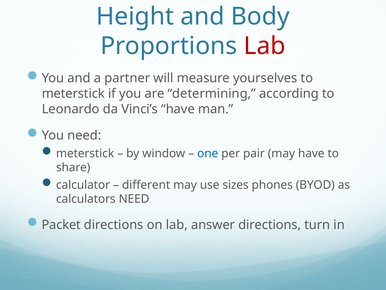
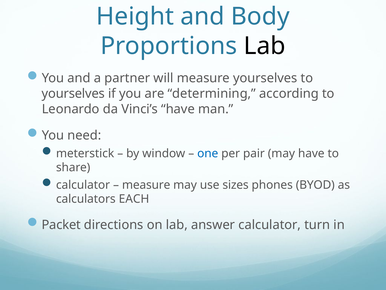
Lab colour: red -> black (265, 46)
meterstick: meterstick -> yourselves (73, 94)
different: different -> measure (146, 185)
calculators NEED: NEED -> EACH (134, 199)
answer directions: directions -> calculator (270, 224)
